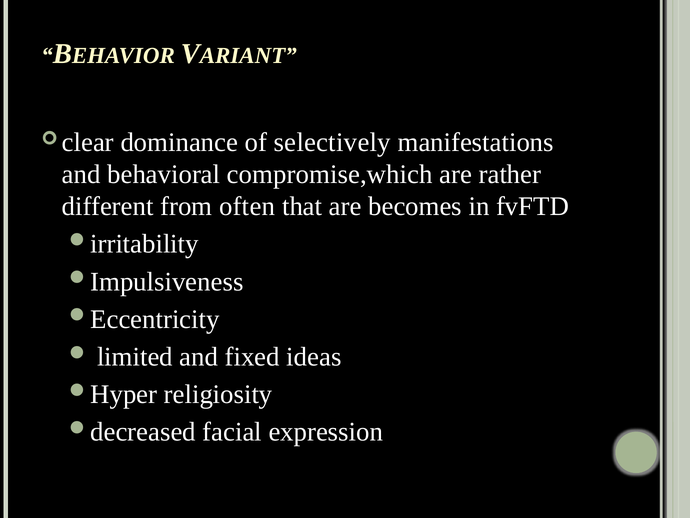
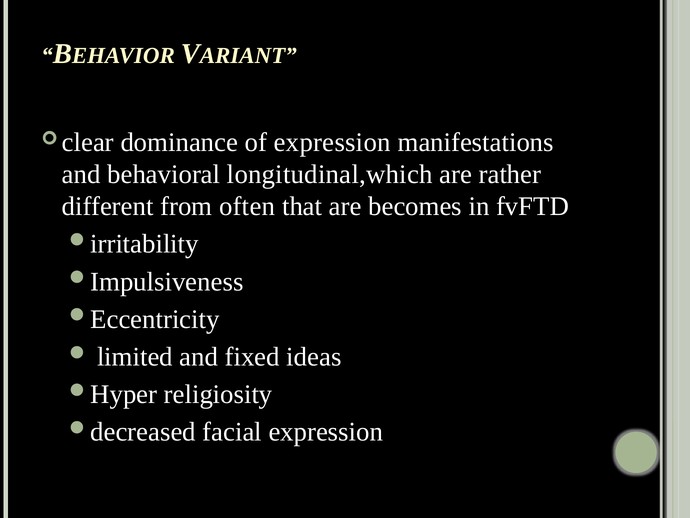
of selectively: selectively -> expression (332, 142)
compromise,which: compromise,which -> longitudinal,which (330, 174)
